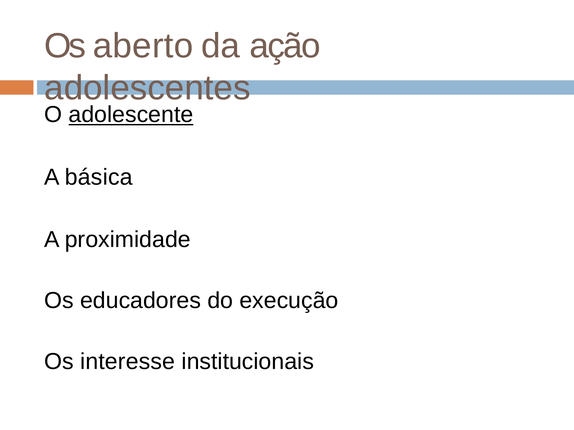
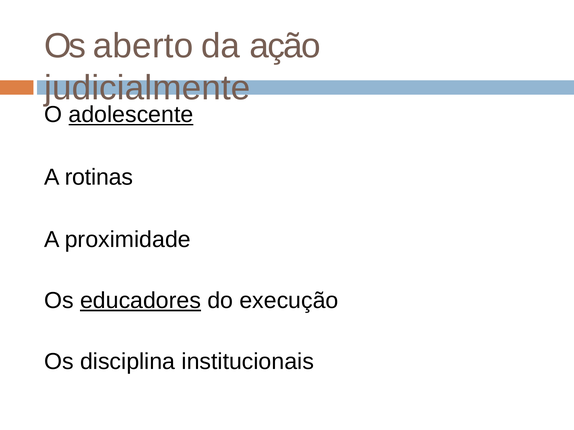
adolescentes: adolescentes -> judicialmente (147, 88)
básica: básica -> rotinas (99, 177)
educadores underline: none -> present (141, 301)
interesse: interesse -> disciplina (128, 362)
